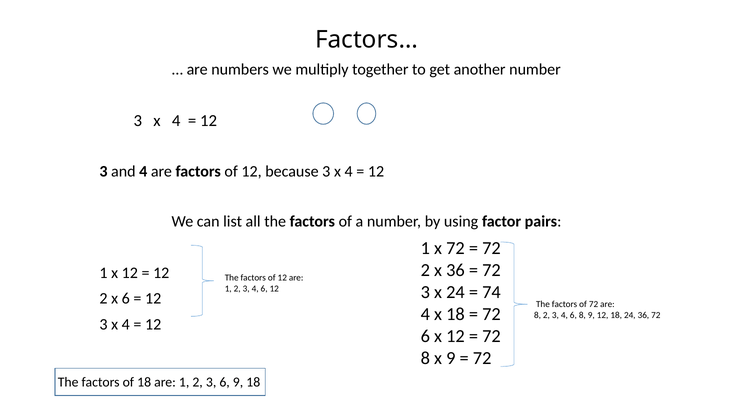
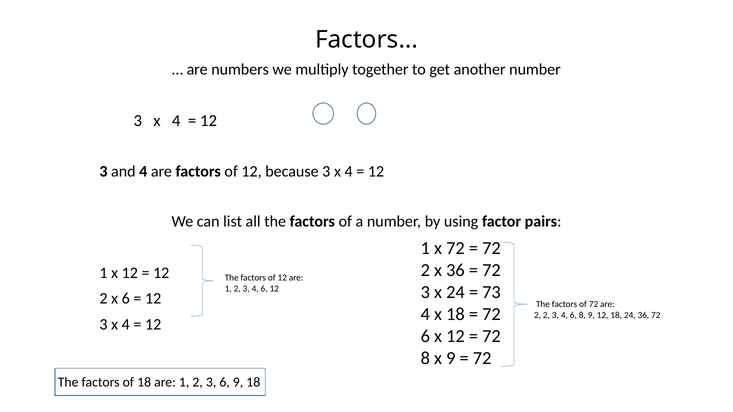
74: 74 -> 73 (491, 292)
8: 8 -> 2 (537, 316)
